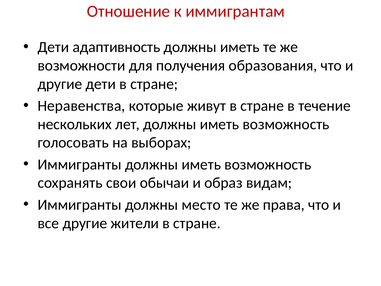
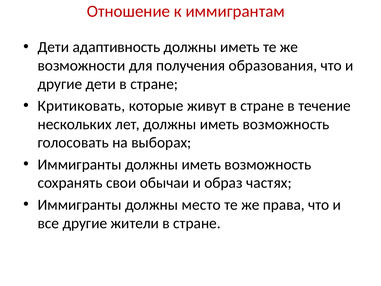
Неравенства: Неравенства -> Критиковать (81, 106)
видам: видам -> частях (269, 183)
